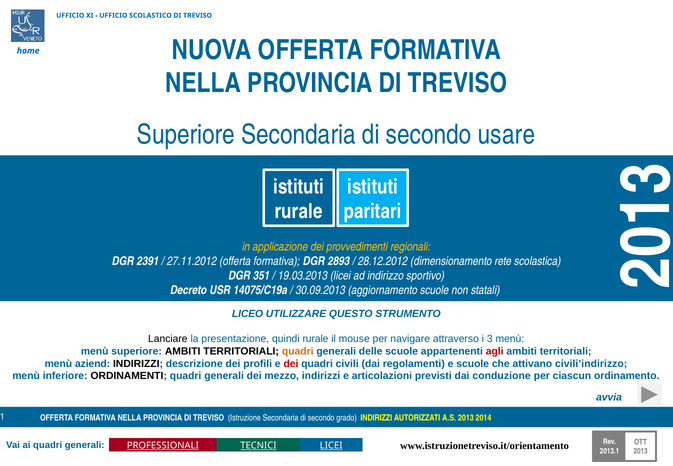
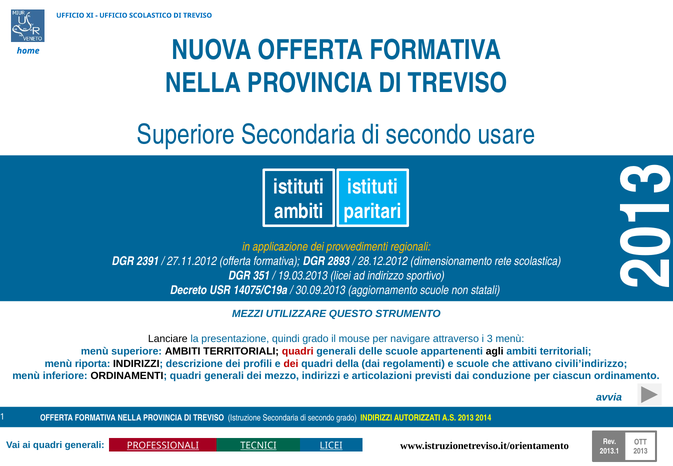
rurale: rurale -> ambiti (299, 212)
LICEO: LICEO -> MEZZI (248, 314)
quindi rurale: rurale -> grado (315, 339)
quadri colour: orange -> red (298, 351)
agli colour: red -> black (495, 351)
aziend: aziend -> riporta (93, 364)
civili: civili -> della (347, 364)
